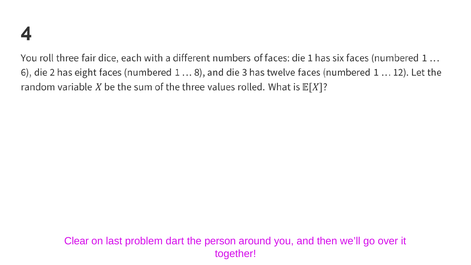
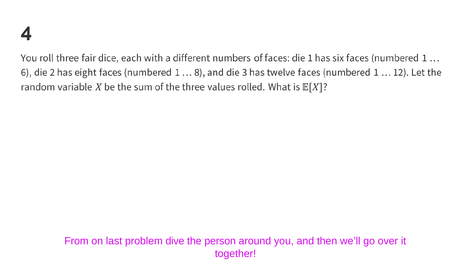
Clear: Clear -> From (77, 241)
dart: dart -> dive (175, 241)
